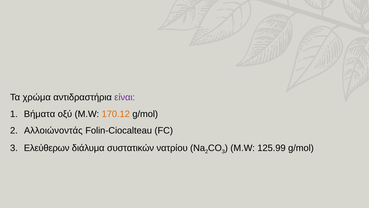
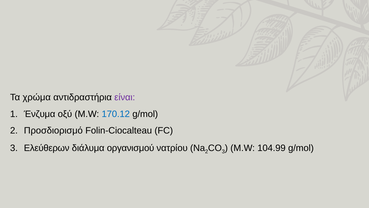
Βήματα: Βήματα -> Ένζυμα (40, 114)
170.12 colour: orange -> blue (116, 114)
Αλλοιώνoντάς: Αλλοιώνoντάς -> Προσδιορισμό (53, 130)
συστατικών: συστατικών -> οργανισμού (131, 148)
125.99: 125.99 -> 104.99 (272, 148)
